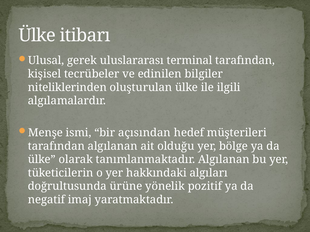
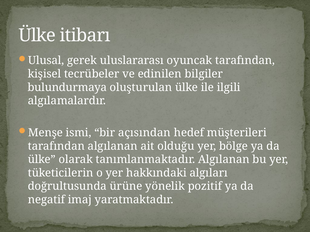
terminal: terminal -> oyuncak (190, 61)
niteliklerinden: niteliklerinden -> bulundurmaya (67, 88)
